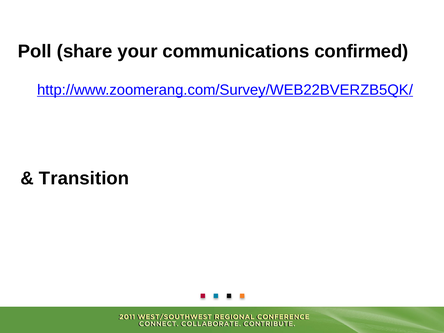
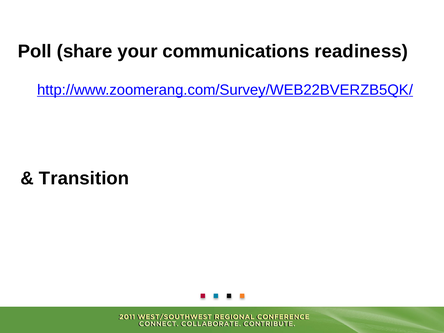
confirmed: confirmed -> readiness (361, 51)
